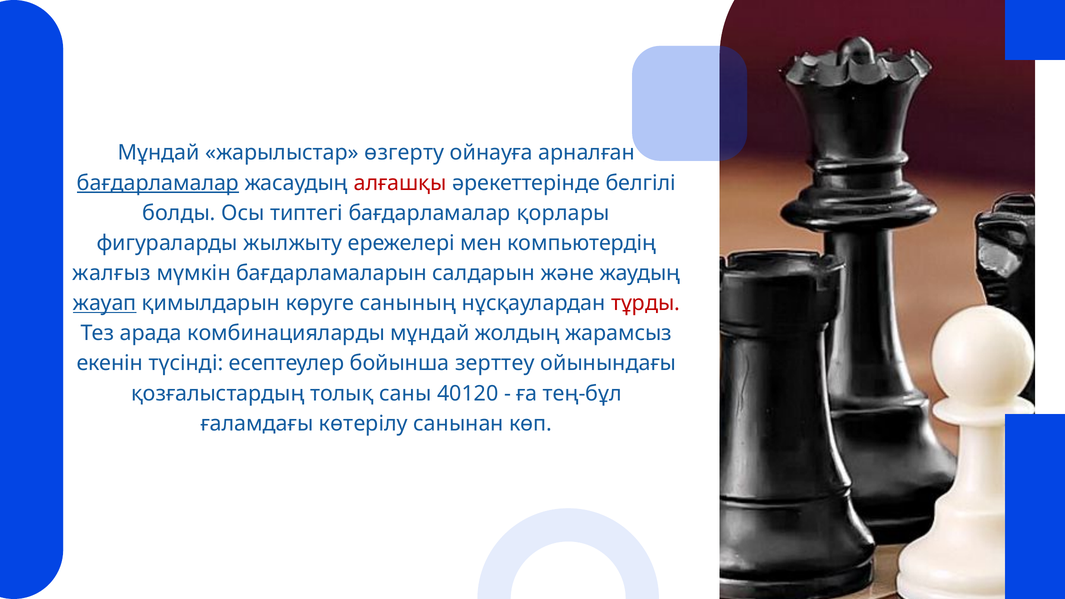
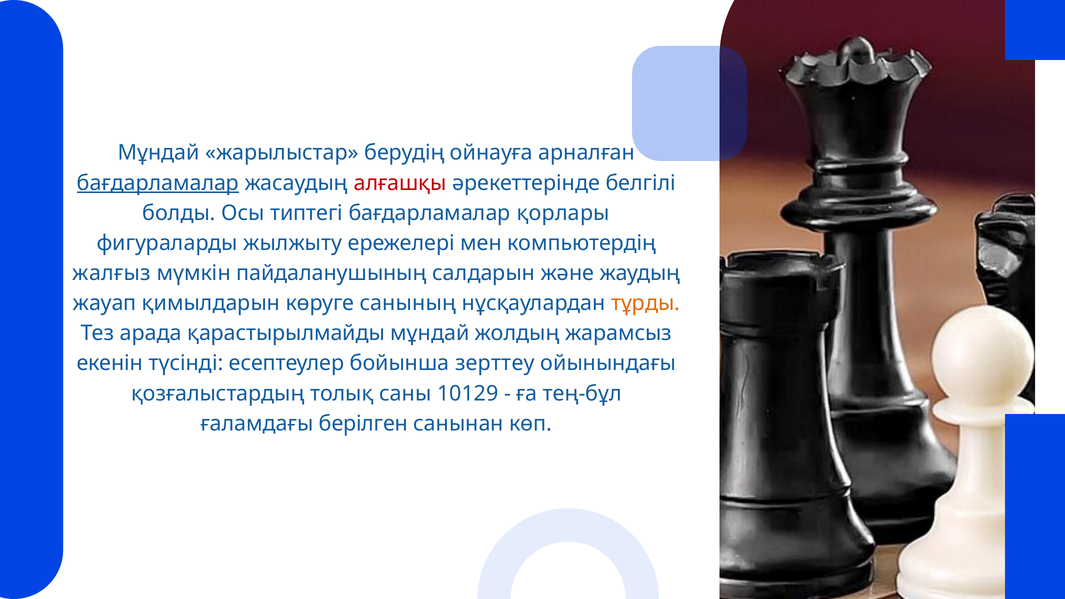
өзгерту: өзгерту -> берудің (405, 153)
бағдарламаларын: бағдарламаларын -> пайдаланушының (332, 273)
жауап underline: present -> none (105, 303)
тұрды colour: red -> orange (646, 303)
комбинацияларды: комбинацияларды -> қарастырылмайды (286, 333)
40120: 40120 -> 10129 (468, 394)
көтерілу: көтерілу -> берілген (363, 424)
